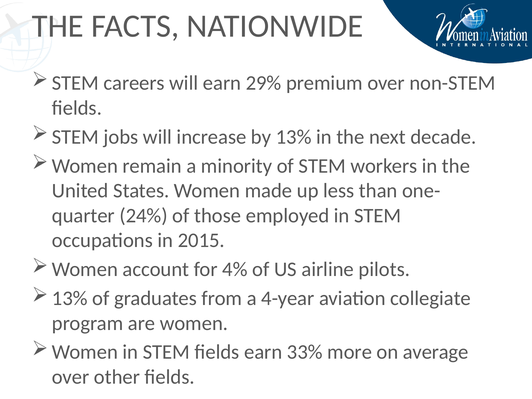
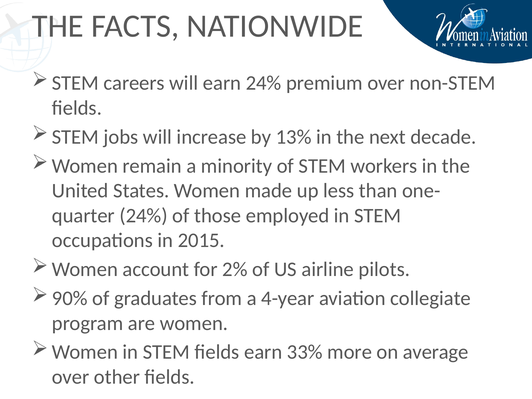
earn 29%: 29% -> 24% (264, 83)
4%: 4% -> 2% (235, 269)
13%: 13% -> 90% (70, 298)
